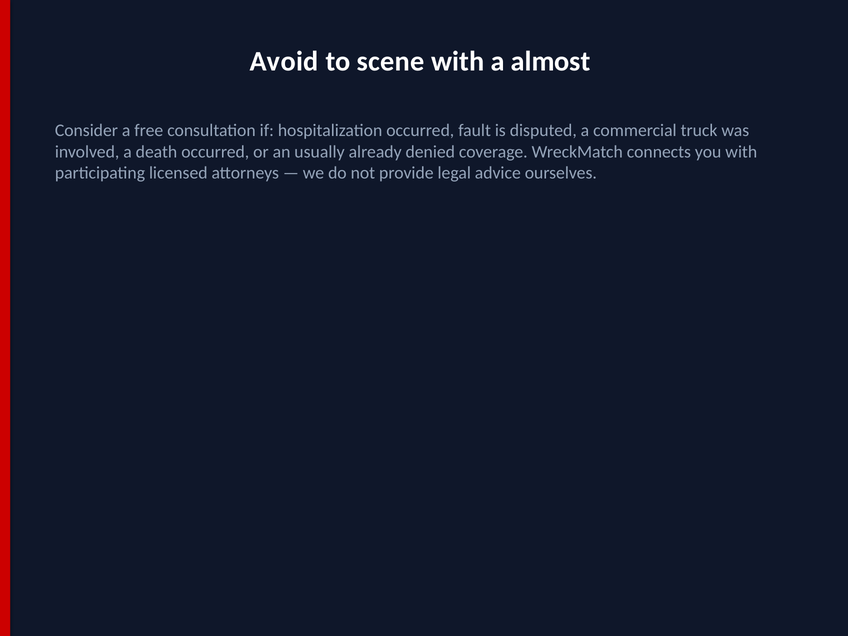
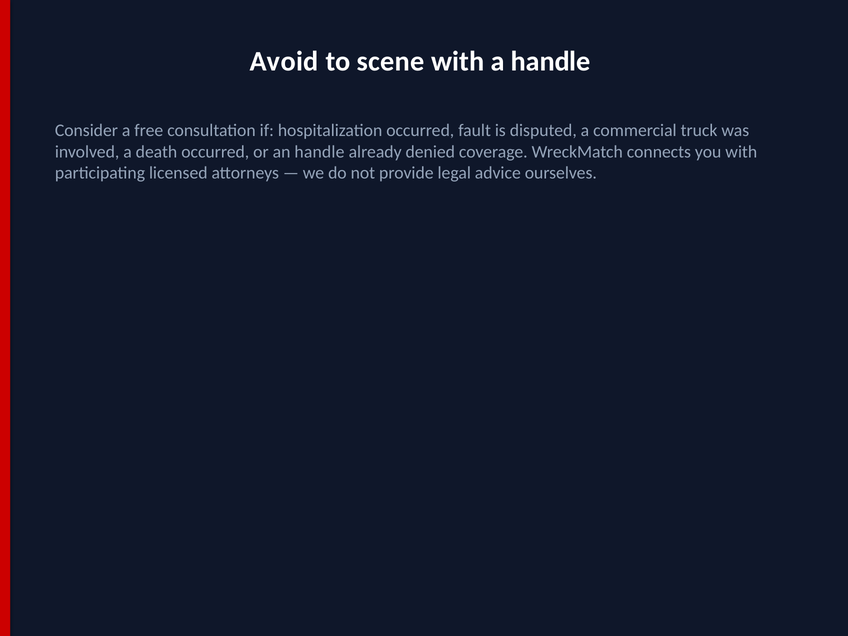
a almost: almost -> handle (551, 61)
an usually: usually -> handle (319, 152)
